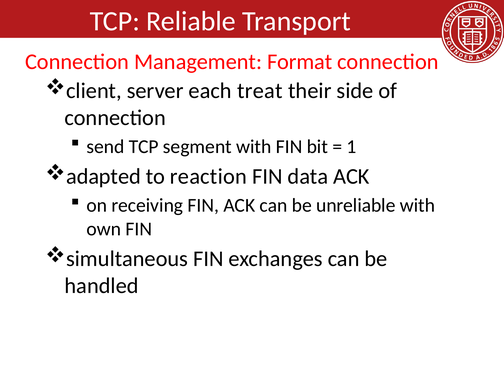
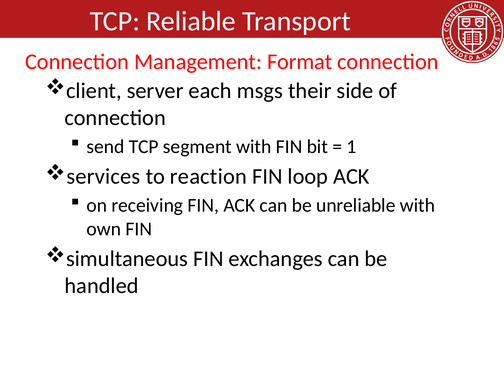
treat: treat -> msgs (260, 91)
adapted: adapted -> services (103, 176)
data: data -> loop (308, 176)
